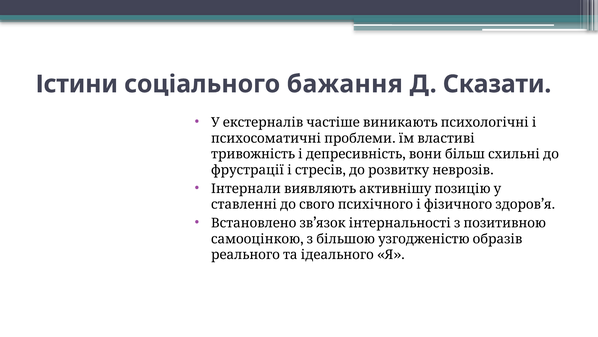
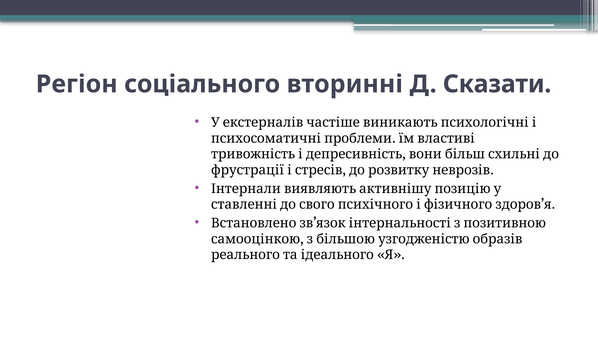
Істини: Істини -> Регіон (77, 84)
бажання: бажання -> вторинні (345, 84)
